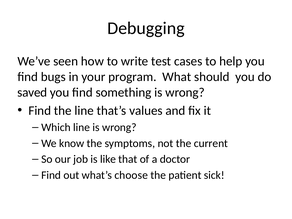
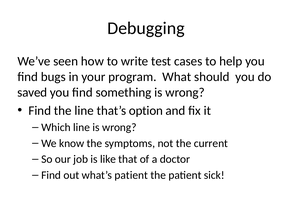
values: values -> option (146, 111)
what’s choose: choose -> patient (131, 175)
